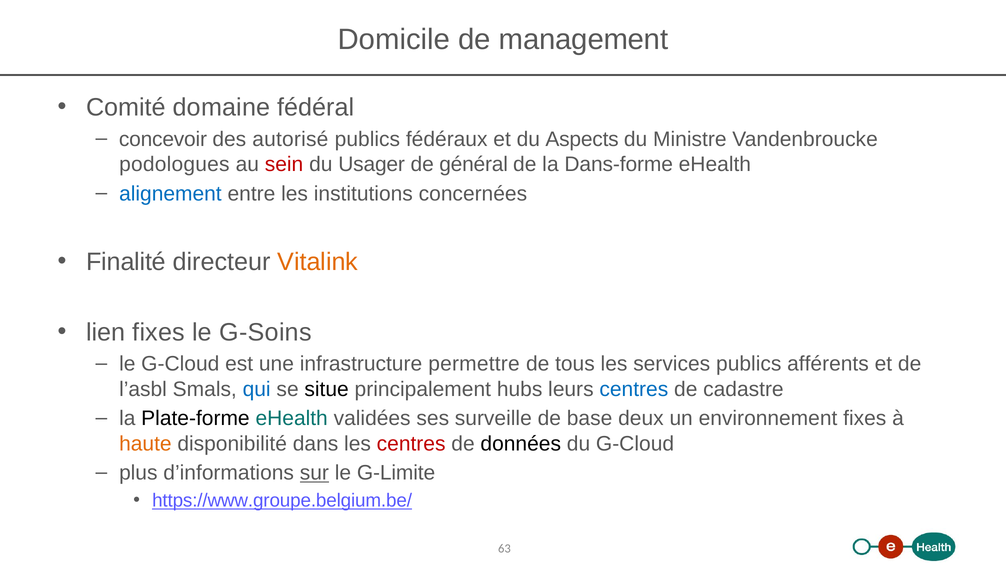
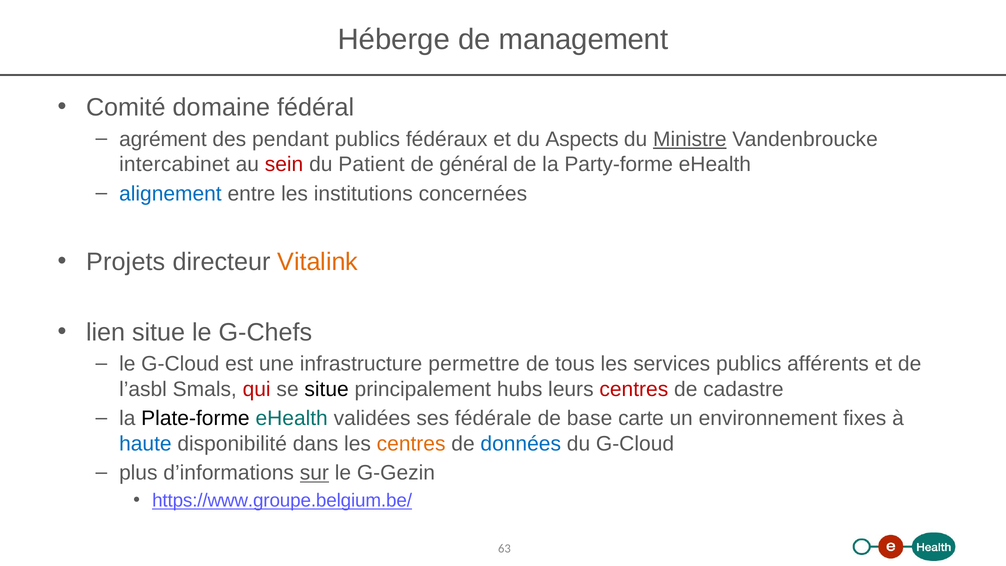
Domicile: Domicile -> Héberge (394, 40)
concevoir: concevoir -> agrément (163, 139)
autorisé: autorisé -> pendant (290, 139)
Ministre underline: none -> present (690, 139)
podologues: podologues -> intercabinet (174, 164)
Usager: Usager -> Patient (371, 164)
Dans-forme: Dans-forme -> Party-forme (619, 164)
Finalité: Finalité -> Projets (126, 262)
lien fixes: fixes -> situe (159, 332)
G-Soins: G-Soins -> G-Chefs (266, 332)
qui colour: blue -> red (257, 389)
centres colour: blue -> red (634, 389)
surveille: surveille -> fédérale (493, 418)
deux: deux -> carte (641, 418)
haute colour: orange -> blue (145, 444)
centres colour: red -> orange (411, 444)
données colour: black -> blue (521, 444)
G-Limite: G-Limite -> G-Gezin (396, 473)
